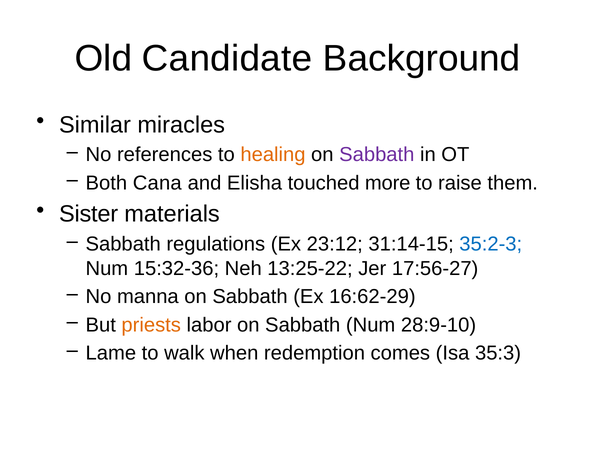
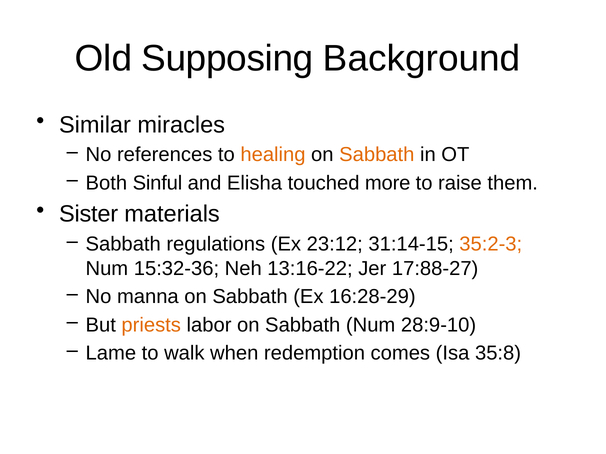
Candidate: Candidate -> Supposing (227, 59)
Sabbath colour: purple -> orange (377, 155)
Cana: Cana -> Sinful (157, 183)
35:2-3 colour: blue -> orange (491, 245)
13:25-22: 13:25-22 -> 13:16-22 (310, 269)
17:56-27: 17:56-27 -> 17:88-27 (435, 269)
16:62-29: 16:62-29 -> 16:28-29 (372, 297)
35:3: 35:3 -> 35:8 (498, 354)
